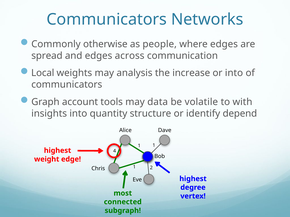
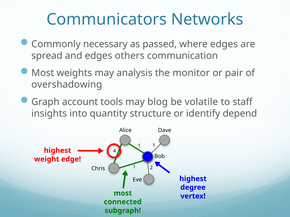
otherwise: otherwise -> necessary (105, 44)
people: people -> passed (160, 44)
across: across -> others (130, 56)
Local: Local -> Most (43, 73)
increase: increase -> monitor (191, 73)
or into: into -> pair (234, 73)
communicators: communicators -> overshadowing (67, 85)
data: data -> blog (158, 102)
with: with -> staff (243, 102)
